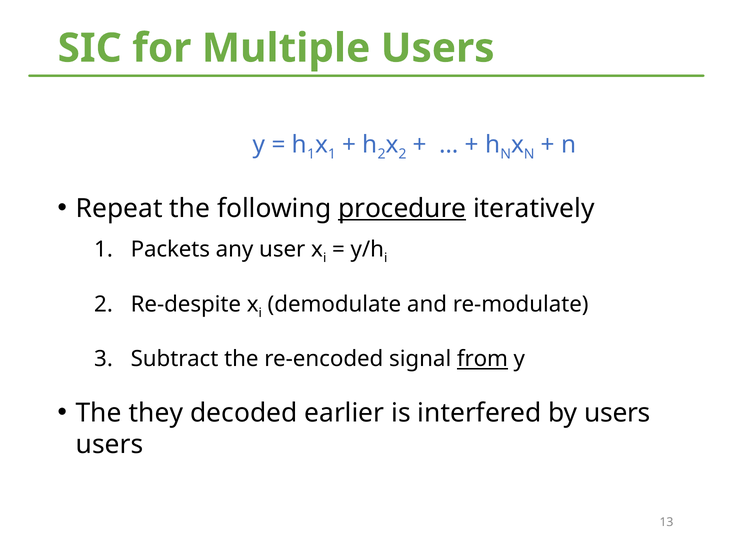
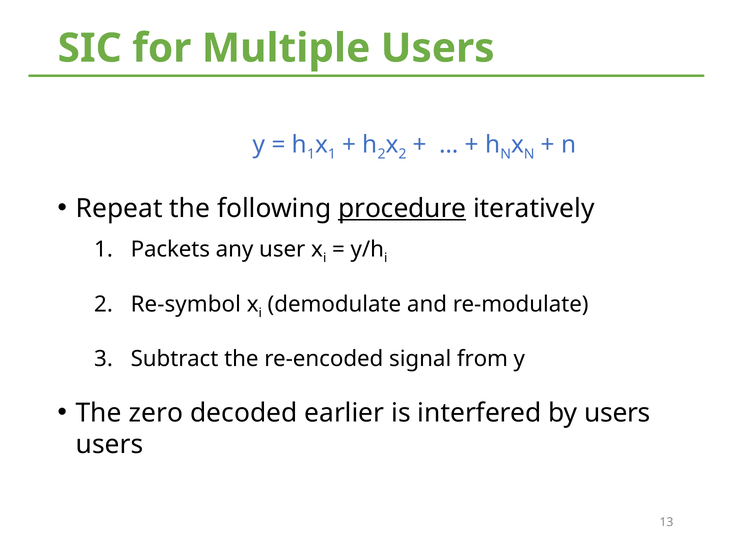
Re-despite: Re-despite -> Re-symbol (186, 304)
from underline: present -> none (482, 359)
they: they -> zero (156, 413)
